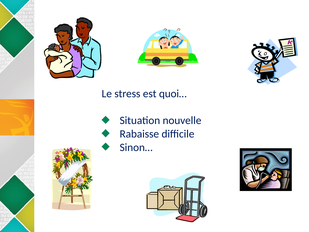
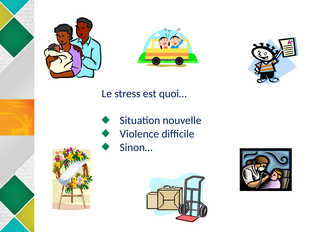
Rabaisse: Rabaisse -> Violence (139, 134)
